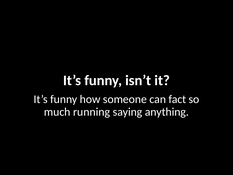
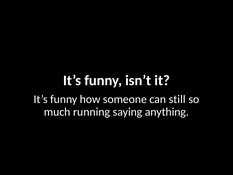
fact: fact -> still (177, 99)
